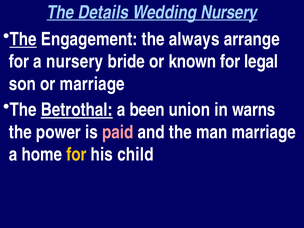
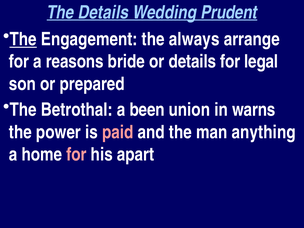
Wedding Nursery: Nursery -> Prudent (229, 13)
a nursery: nursery -> reasons (75, 62)
or known: known -> details (192, 62)
or marriage: marriage -> prepared (92, 84)
Betrothal underline: present -> none (77, 110)
man marriage: marriage -> anything (264, 132)
for colour: yellow -> pink (76, 154)
child: child -> apart (136, 154)
